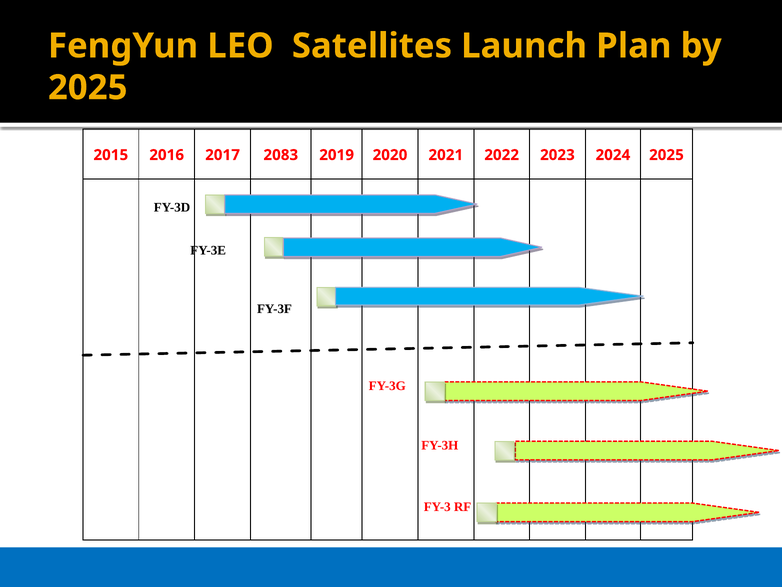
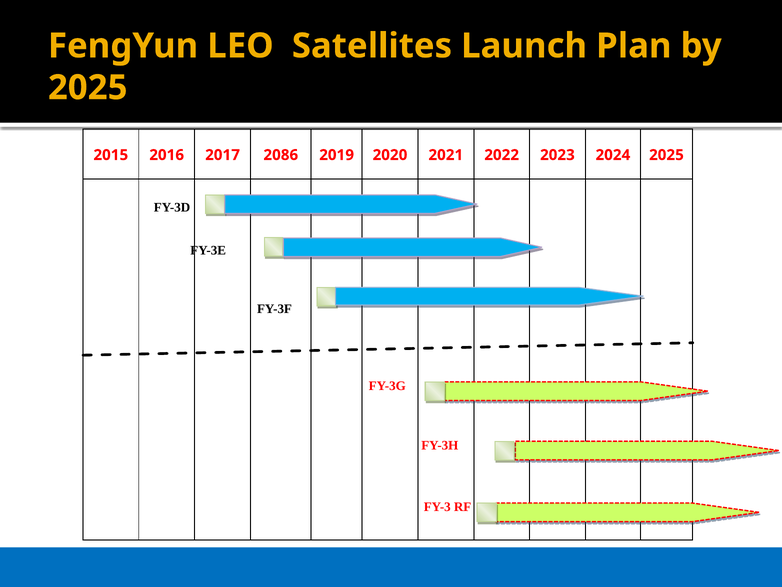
2083: 2083 -> 2086 (281, 155)
